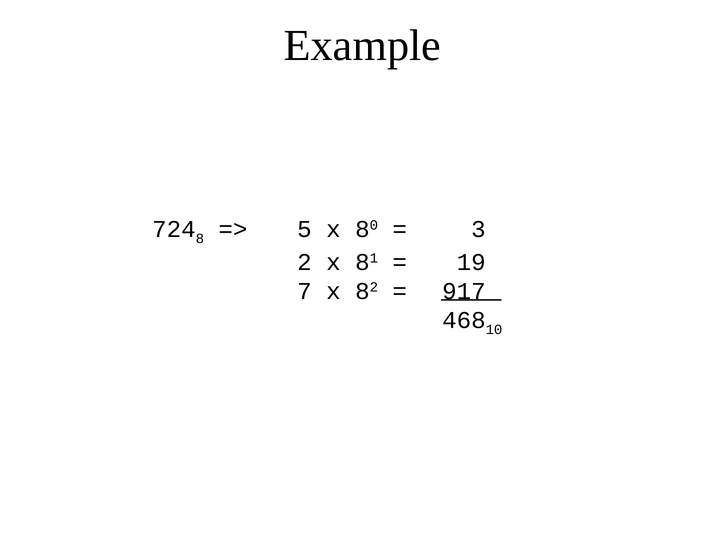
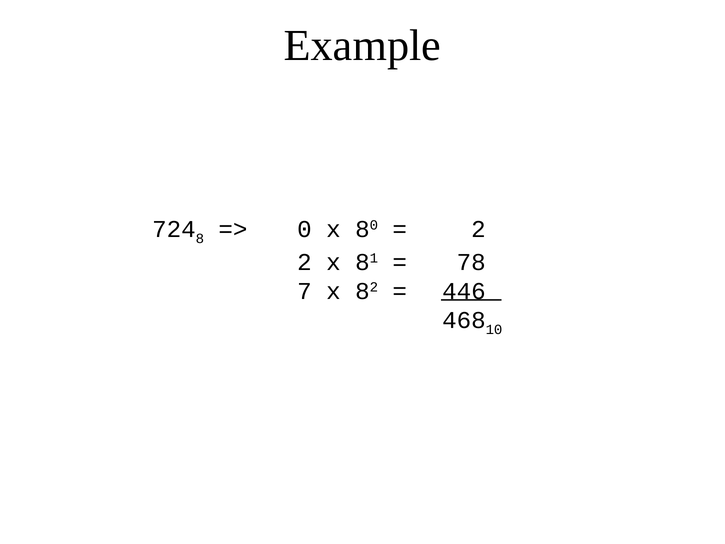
5: 5 -> 0 (304, 229)
3: 3 -> 2 (478, 229)
19: 19 -> 78 (471, 262)
917: 917 -> 446 (464, 291)
